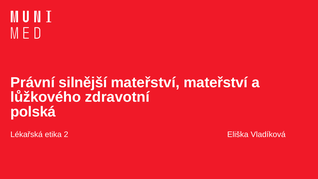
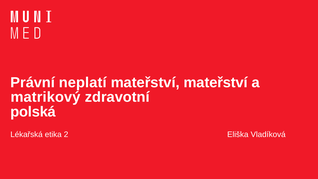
silnější: silnější -> neplatí (83, 83)
lůžkového: lůžkového -> matrikový (46, 97)
